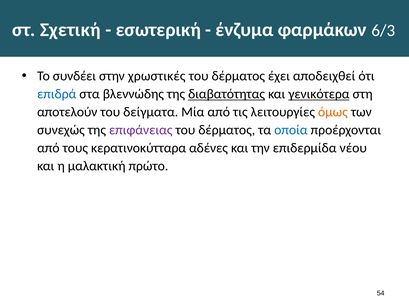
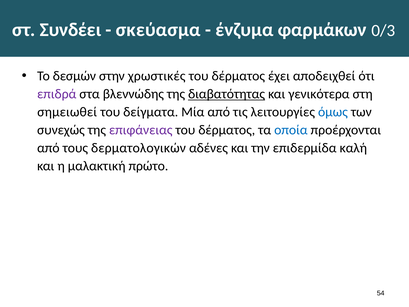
Σχετική: Σχετική -> Συνδέει (71, 30)
εσωτερική: εσωτερική -> σκεύασμα (158, 30)
6/3: 6/3 -> 0/3 (383, 30)
συνδέει: συνδέει -> δεσμών (74, 76)
επιδρά colour: blue -> purple (57, 94)
γενικότερα underline: present -> none (319, 94)
αποτελούν: αποτελούν -> σημειωθεί (67, 112)
όμως colour: orange -> blue (333, 112)
κερατινοκύτταρα: κερατινοκύτταρα -> δερματολογικών (138, 148)
νέου: νέου -> καλή (353, 148)
